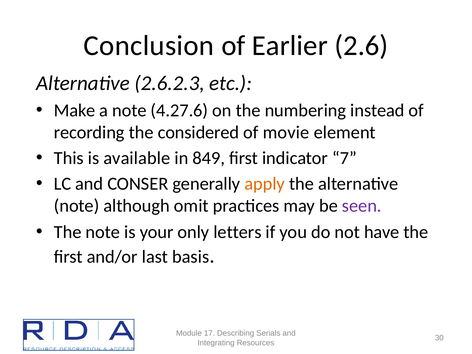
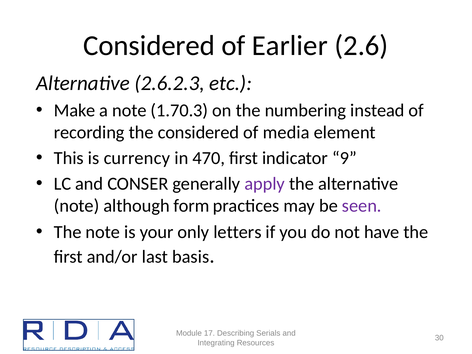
Conclusion: Conclusion -> Considered (149, 46)
4.27.6: 4.27.6 -> 1.70.3 (179, 110)
movie: movie -> media (286, 132)
available: available -> currency (137, 158)
849: 849 -> 470 (209, 158)
7: 7 -> 9 (344, 158)
apply colour: orange -> purple (265, 184)
omit: omit -> form (191, 206)
